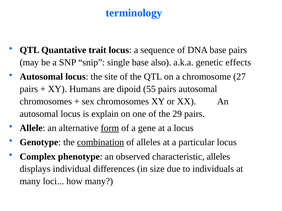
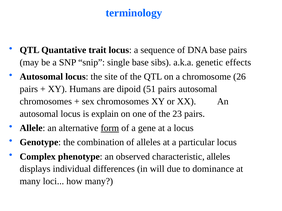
also: also -> sibs (161, 63)
27: 27 -> 26 (239, 77)
55: 55 -> 51 (149, 89)
29: 29 -> 23 (177, 114)
combination underline: present -> none (101, 143)
size: size -> will (157, 169)
individuals: individuals -> dominance (213, 169)
